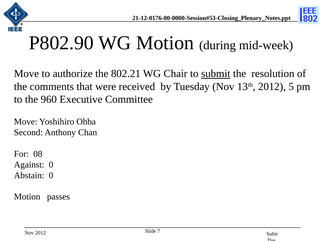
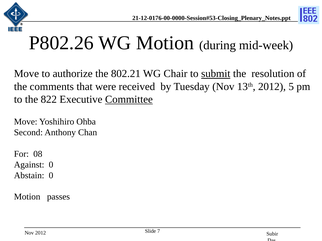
P802.90: P802.90 -> P802.26 (61, 43)
960: 960 -> 822 (49, 100)
Committee underline: none -> present (129, 100)
